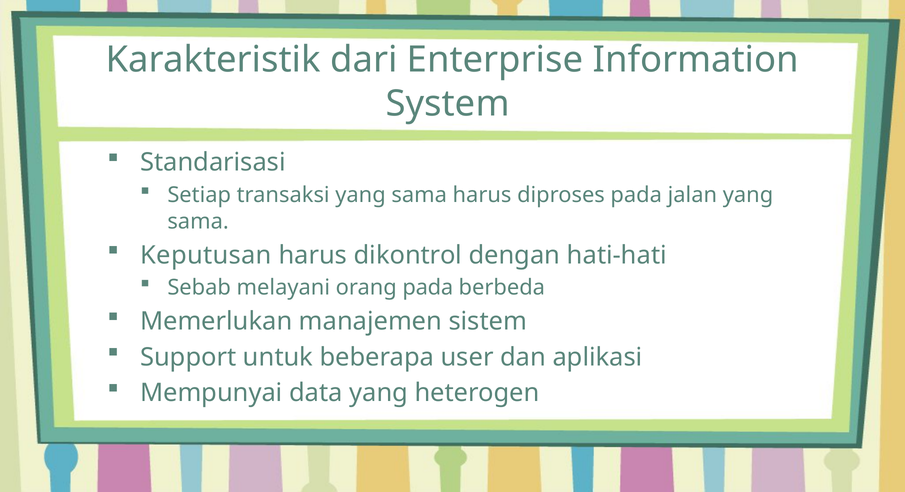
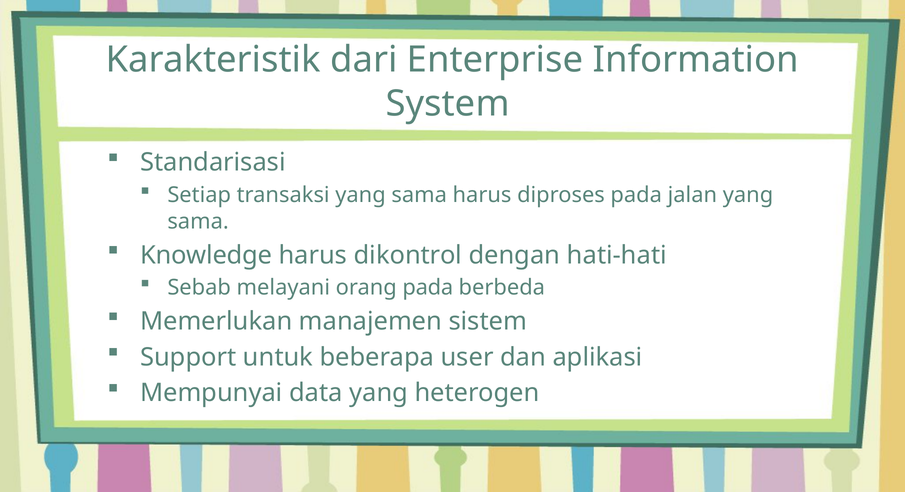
Keputusan: Keputusan -> Knowledge (206, 255)
